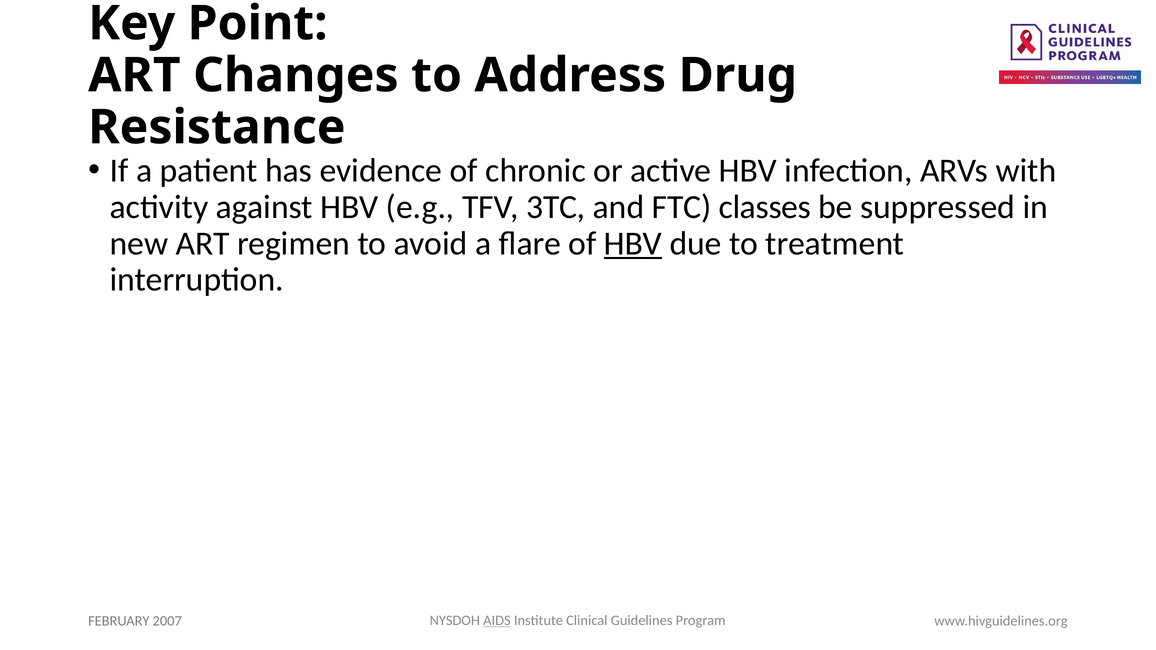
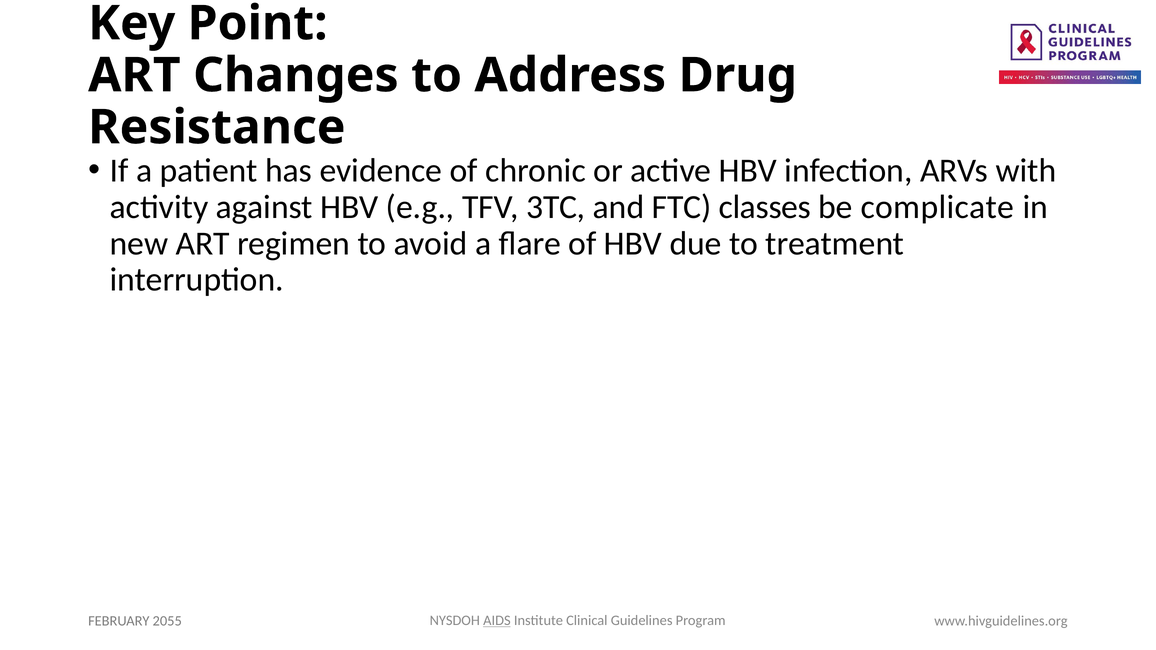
suppressed: suppressed -> complicate (937, 207)
HBV underline: present -> none (633, 244)
2007: 2007 -> 2055 (167, 621)
